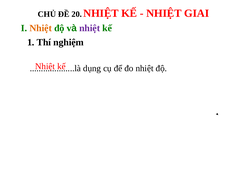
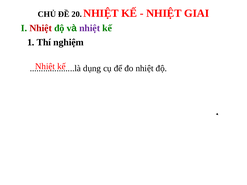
Nhiệt colour: orange -> red (41, 28)
